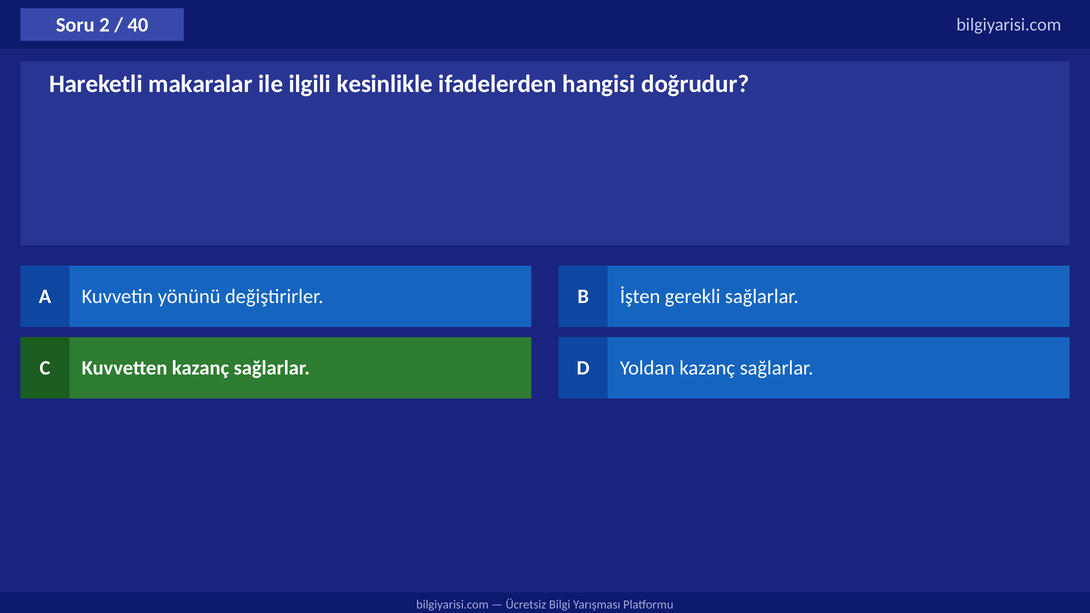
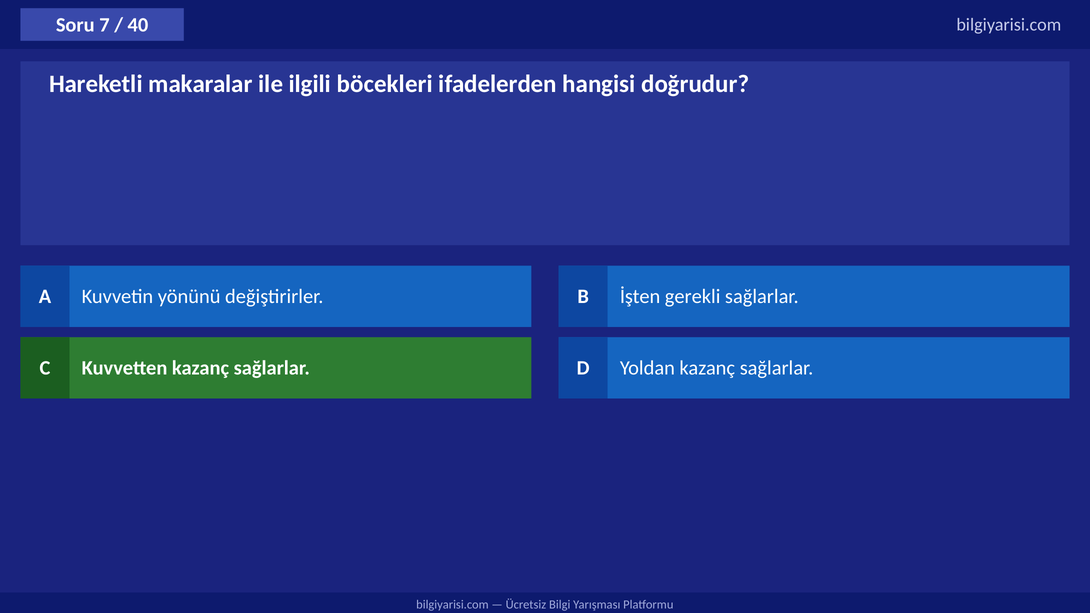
2: 2 -> 7 (104, 25)
kesinlikle: kesinlikle -> böcekleri (385, 84)
